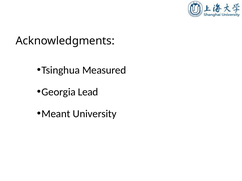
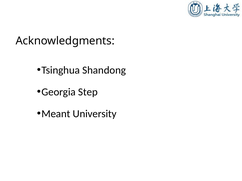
Measured: Measured -> Shandong (104, 70)
Lead: Lead -> Step (88, 92)
